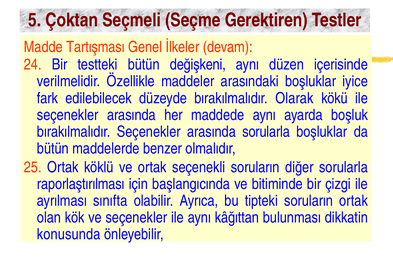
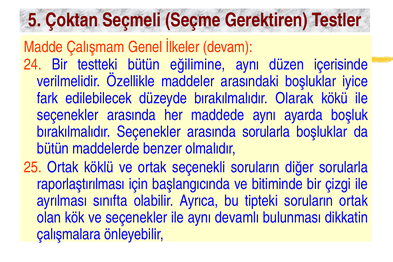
Tartışması: Tartışması -> Çalışmam (95, 47)
değişkeni: değişkeni -> eğilimine (198, 65)
kâğıttan: kâğıttan -> devamlı (237, 218)
konusunda: konusunda -> çalışmalara (69, 234)
